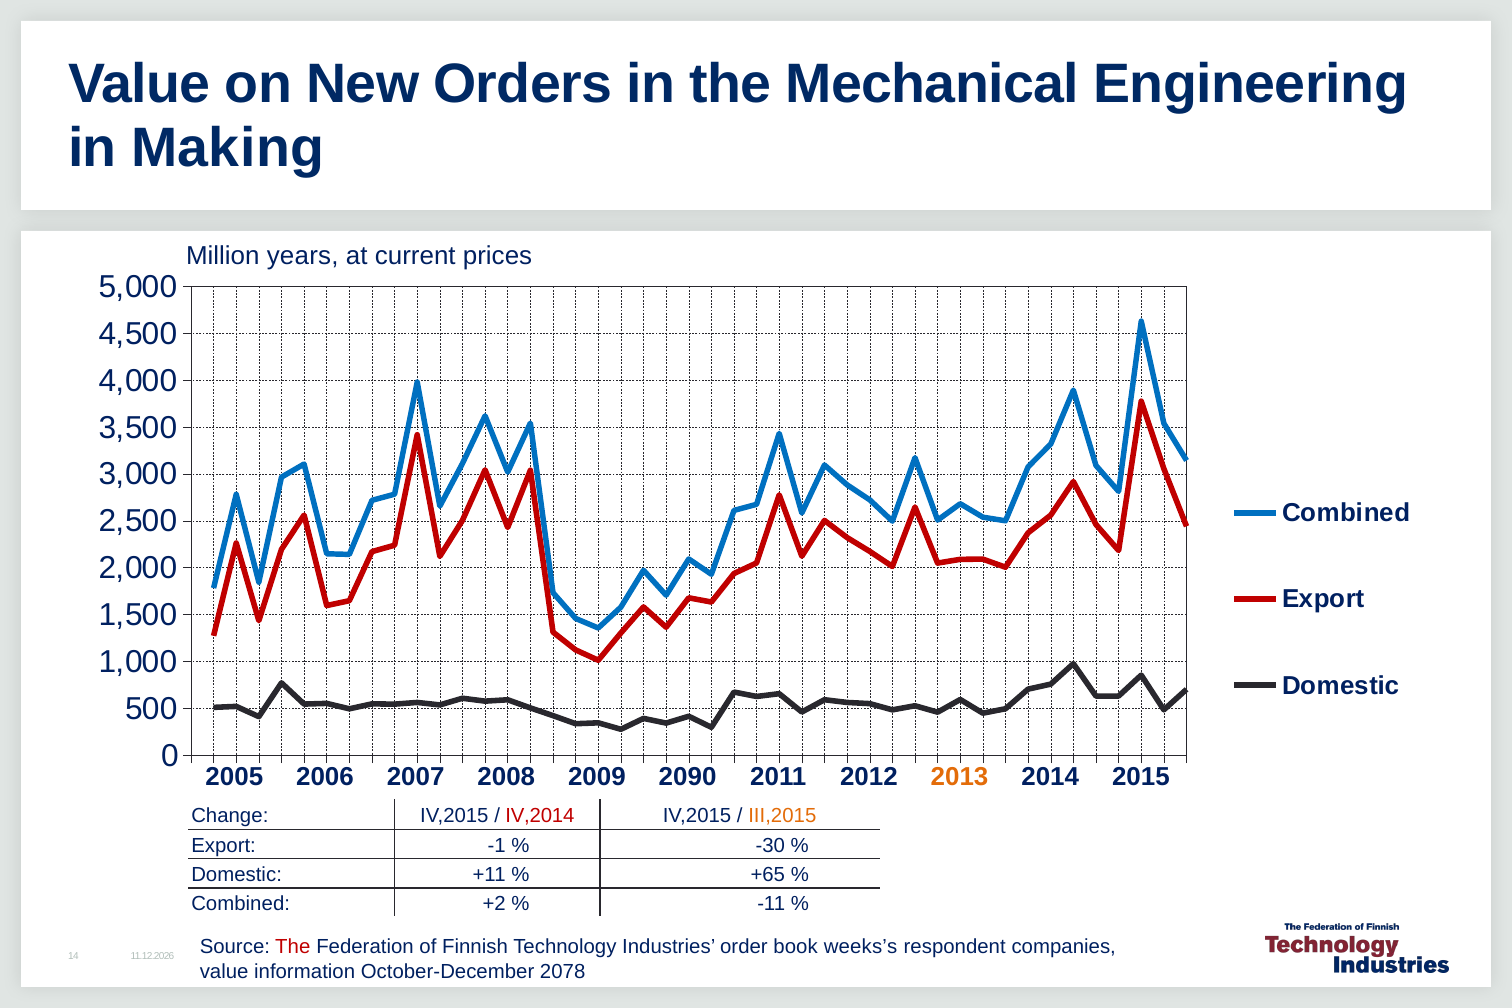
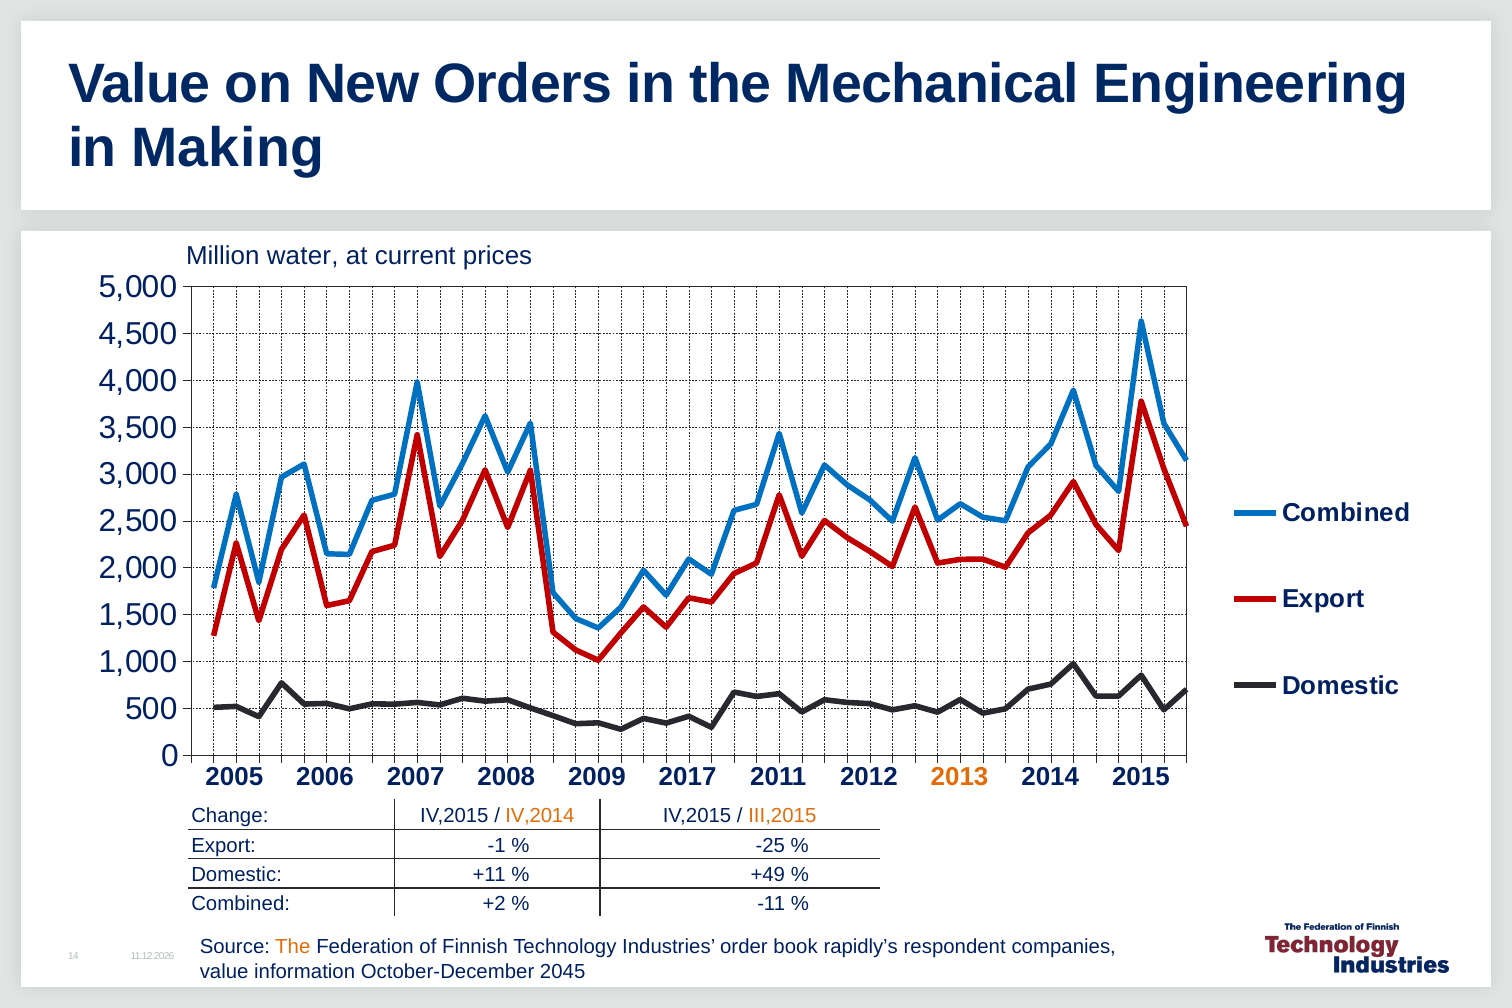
years: years -> water (303, 255)
2090: 2090 -> 2017 (688, 777)
IV,2014 colour: red -> orange (540, 816)
-30: -30 -> -25 (770, 845)
+65: +65 -> +49 (768, 875)
The colour: red -> orange (293, 947)
weeks’s: weeks’s -> rapidly’s (861, 947)
2078: 2078 -> 2045 (563, 971)
